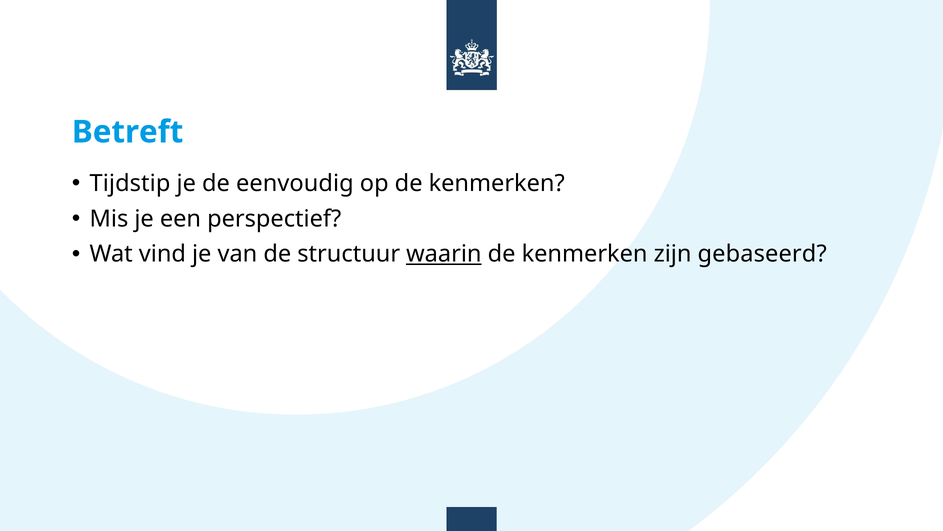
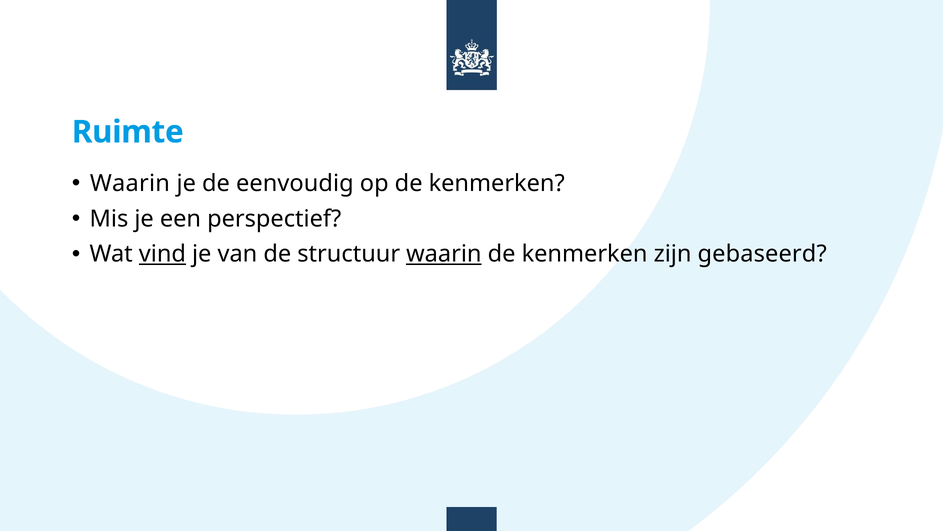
Betreft: Betreft -> Ruimte (128, 132)
Tijdstip: Tijdstip -> Waarin (130, 183)
vind underline: none -> present (162, 254)
